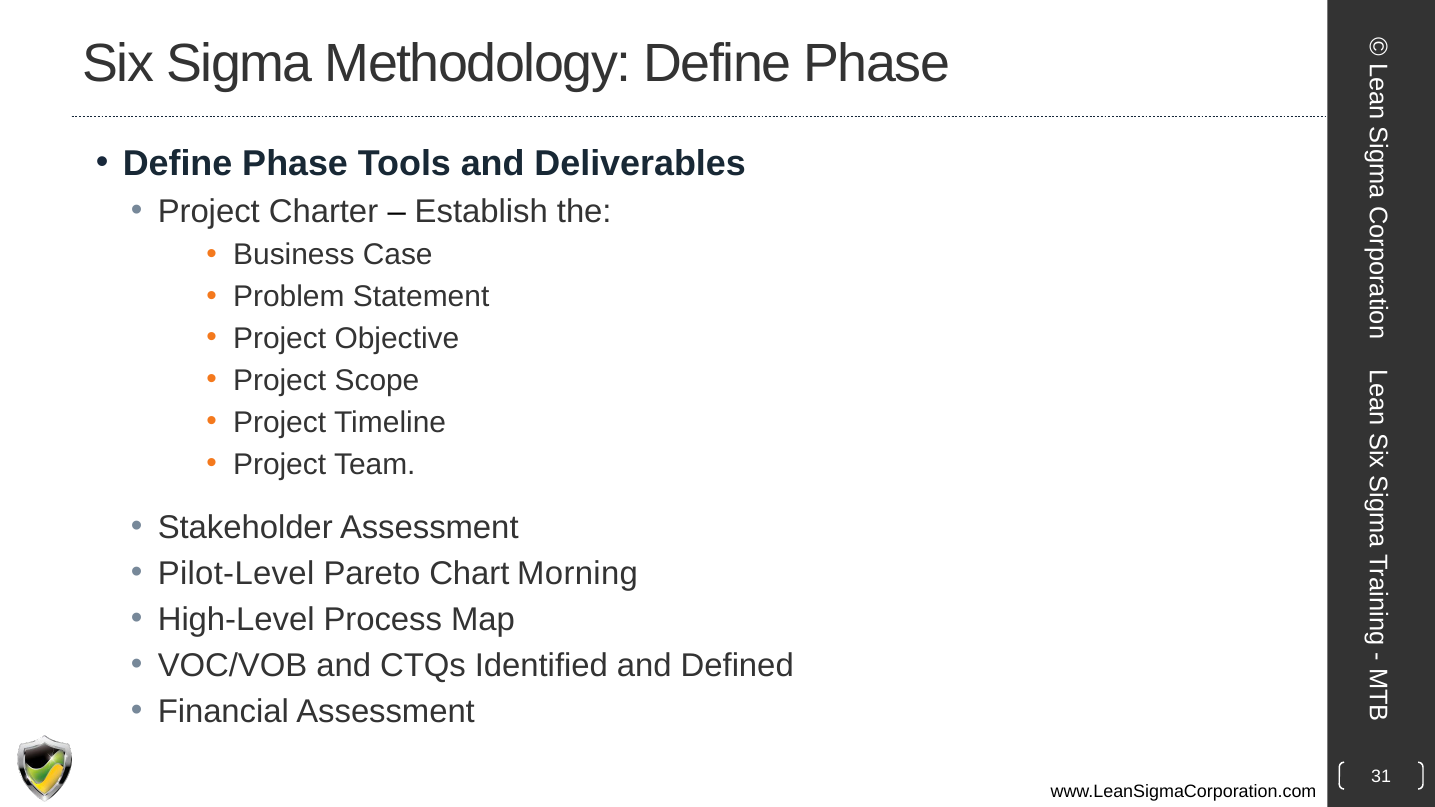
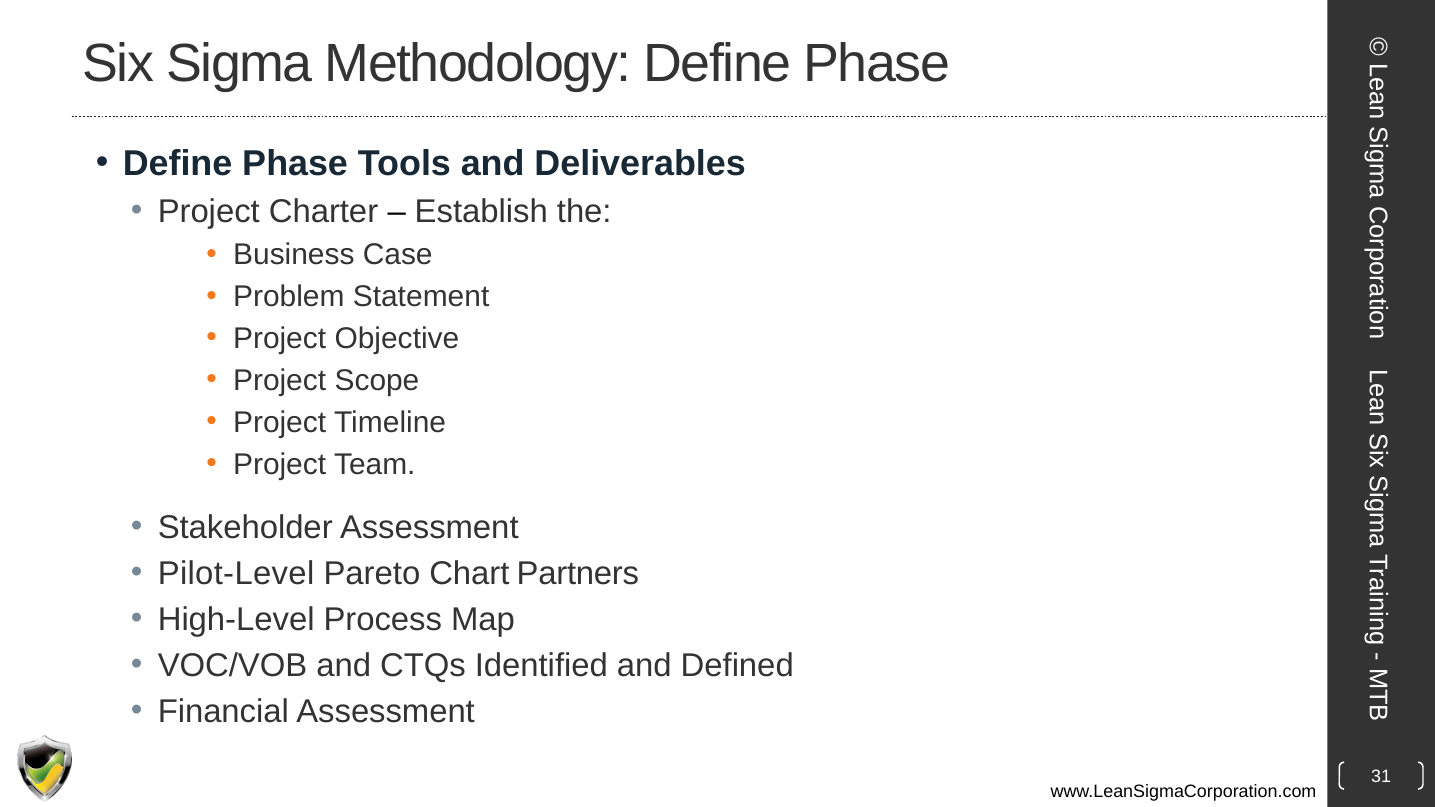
Morning: Morning -> Partners (578, 574)
